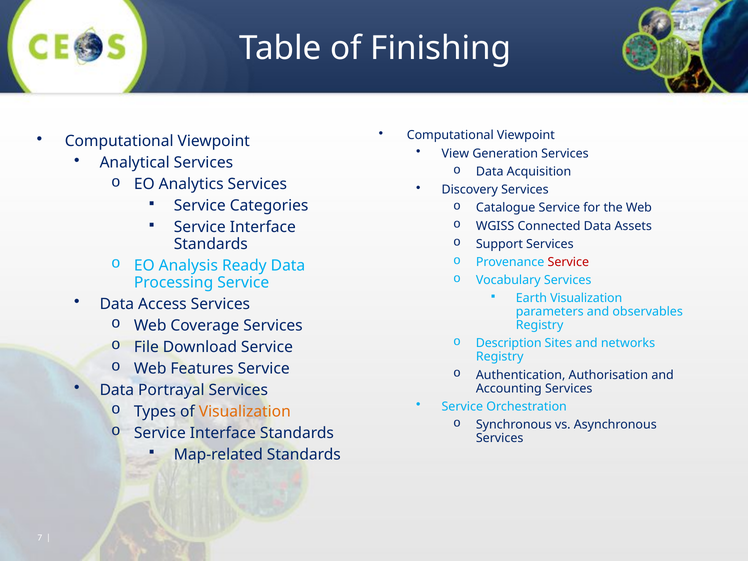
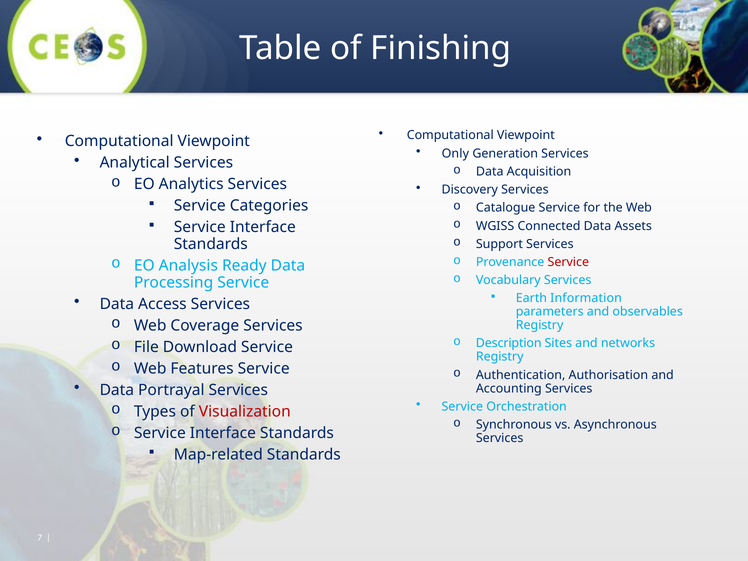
View: View -> Only (455, 153)
Earth Visualization: Visualization -> Information (586, 298)
Visualization colour: orange -> red (245, 411)
